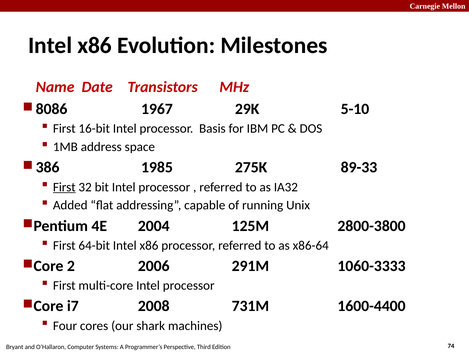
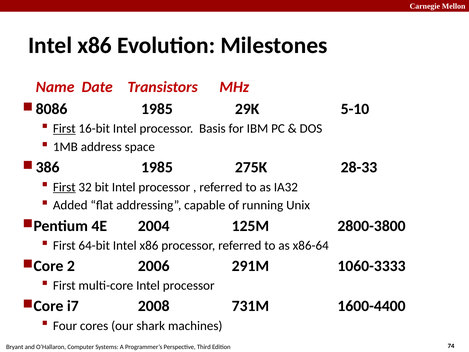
1967: 1967 -> 1985 (157, 109)
First underline: none -> present (64, 129)
89-33: 89-33 -> 28-33 (359, 167)
